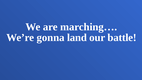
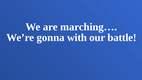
land: land -> with (77, 37)
